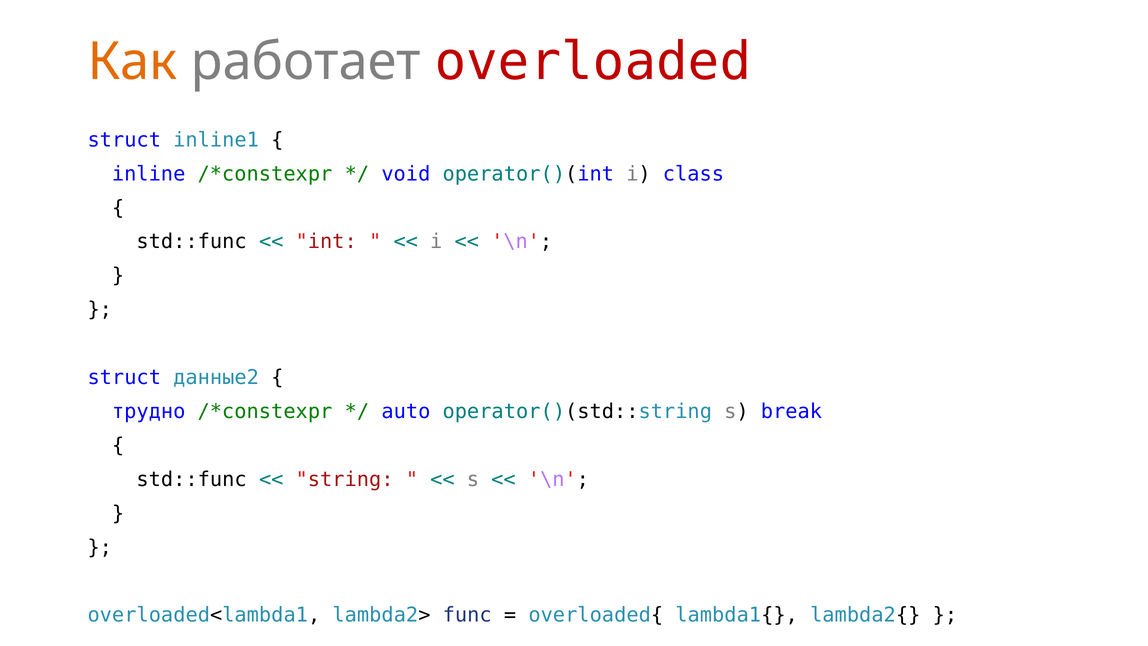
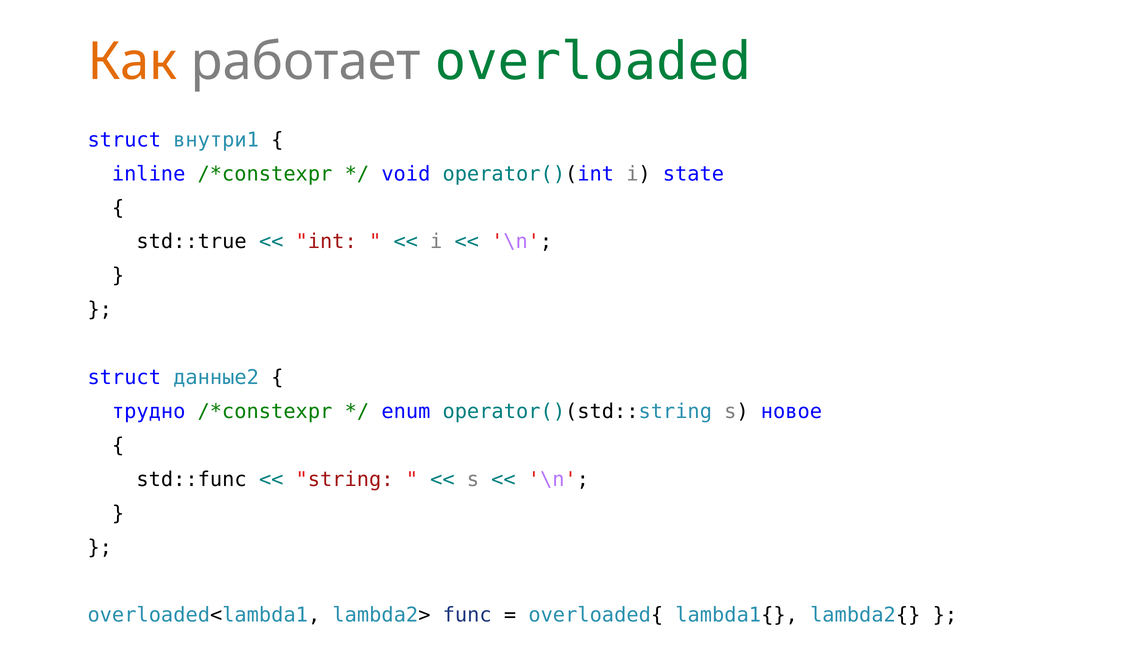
overloaded colour: red -> green (593, 62)
inline1: inline1 -> внутри1 (216, 140)
class: class -> state (693, 174)
std::func: std::func -> std::true (192, 242)
auto: auto -> enum (406, 411)
break: break -> новое (791, 411)
